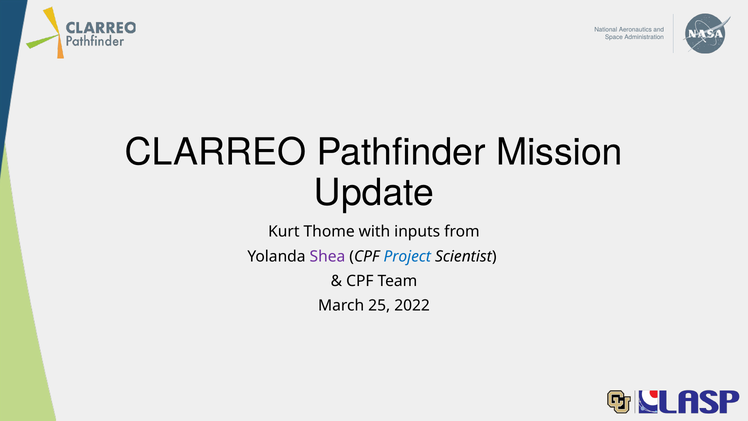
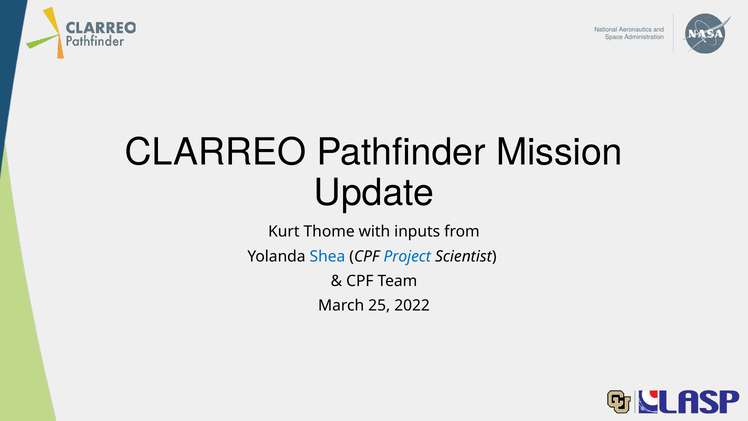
Shea colour: purple -> blue (327, 256)
